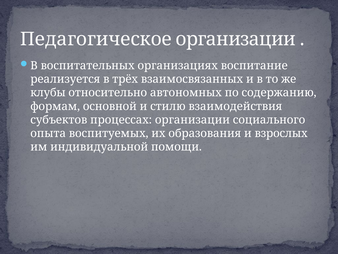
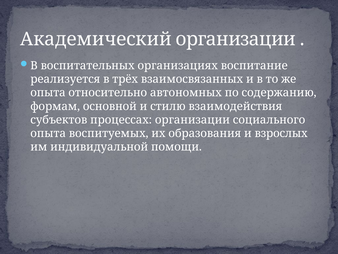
Педагогическое: Педагогическое -> Академический (96, 39)
клубы: клубы -> опыта (48, 93)
